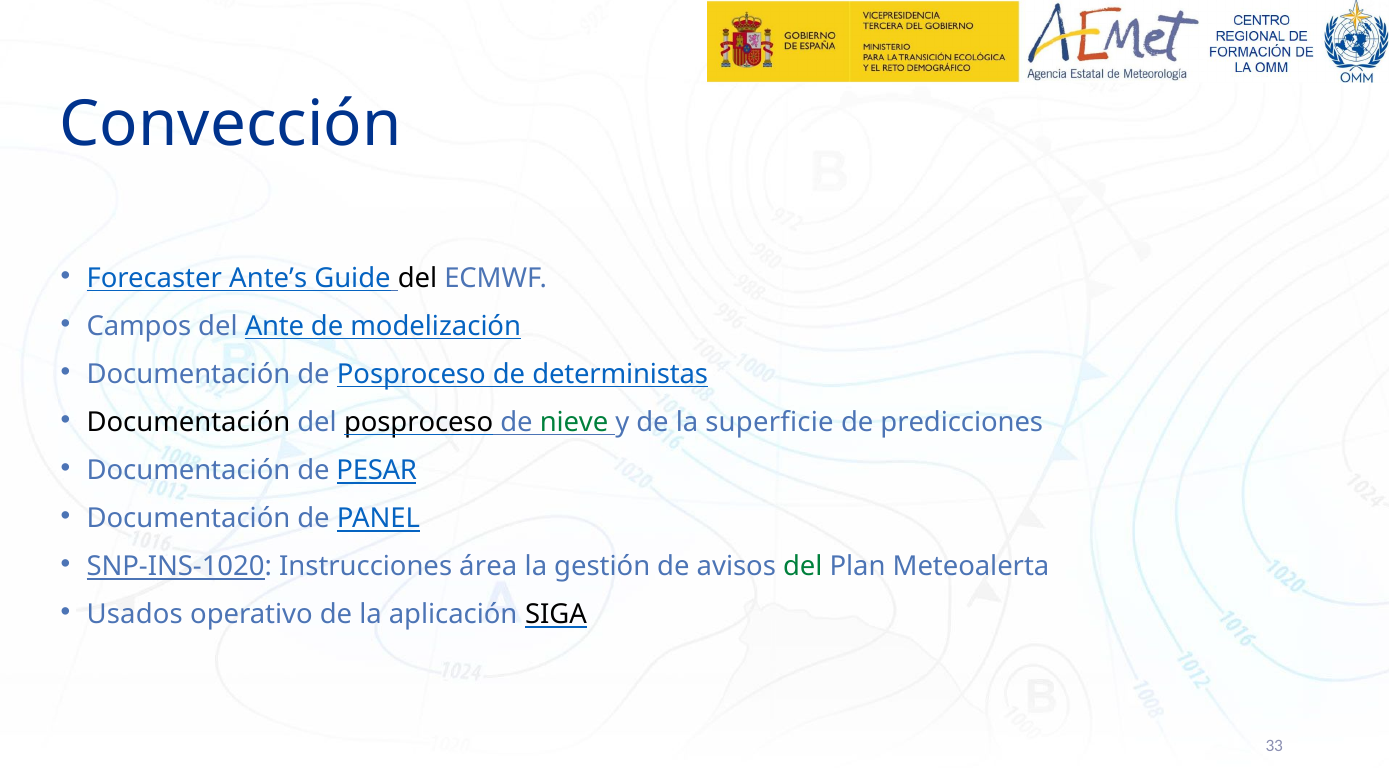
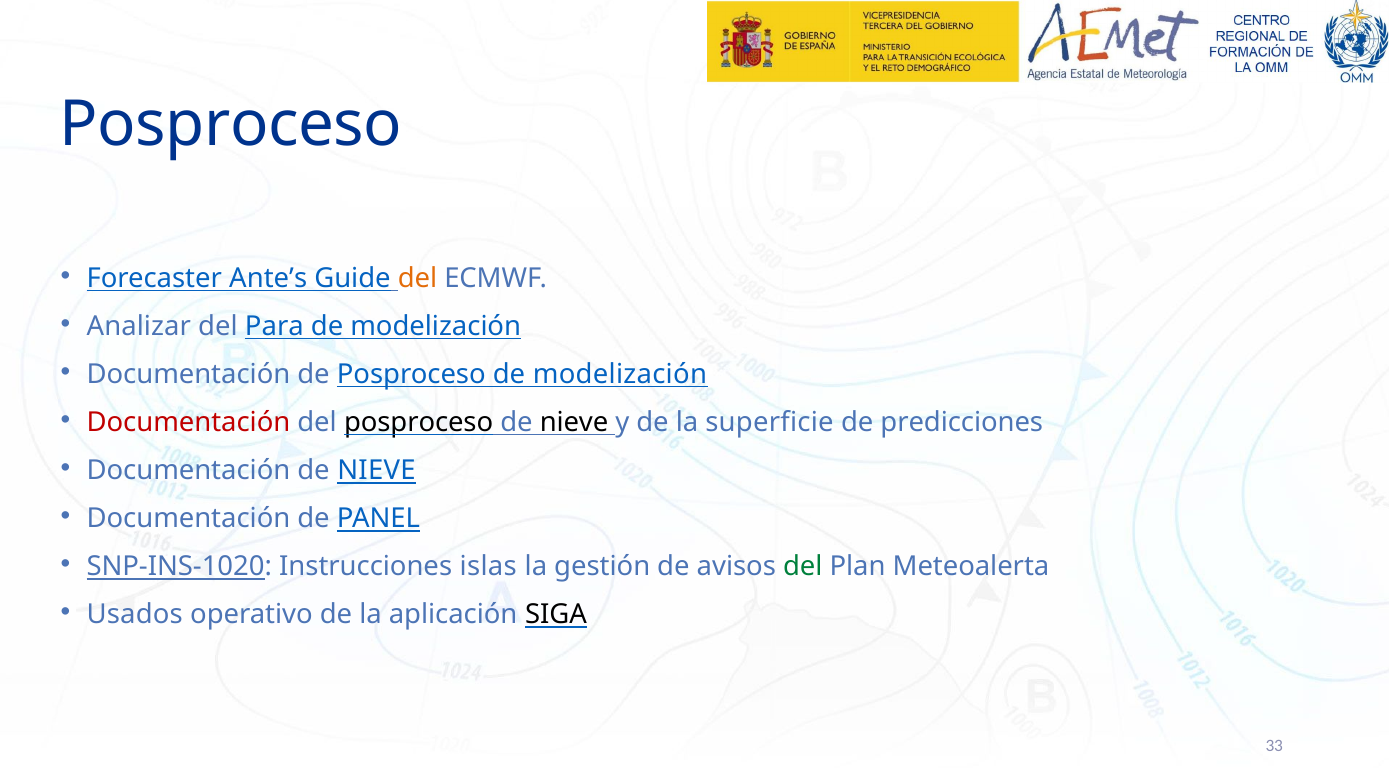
Convección: Convección -> Posproceso (231, 125)
del colour: black -> orange (417, 278)
Campos: Campos -> Analizar (139, 326)
Ante: Ante -> Para (274, 326)
Posproceso de deterministas: deterministas -> modelización (620, 374)
Documentación colour: black -> red (188, 422)
nieve colour: green -> black (574, 422)
Documentación de PESAR: PESAR -> NIEVE (376, 470)
área: área -> islas (488, 567)
